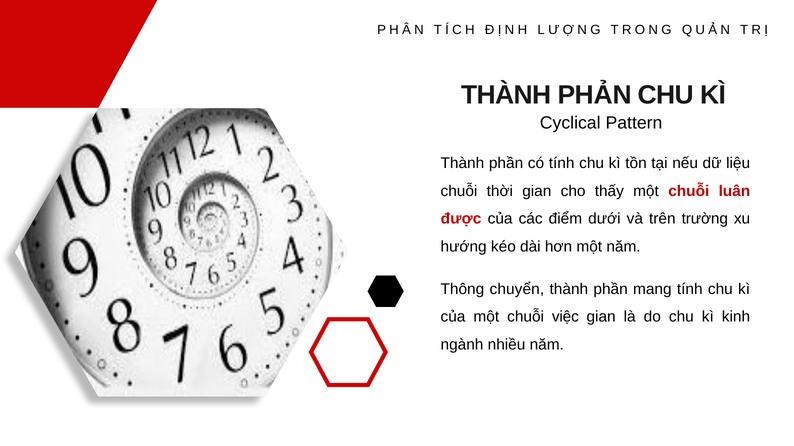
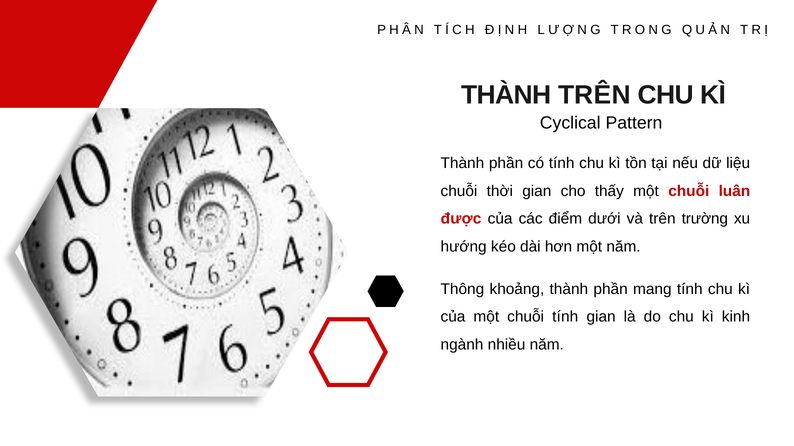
THÀNH PHẢN: PHẢN -> TRÊN (594, 95)
chuyển: chuyển -> khoảng (517, 289)
chuỗi việc: việc -> tính (565, 317)
